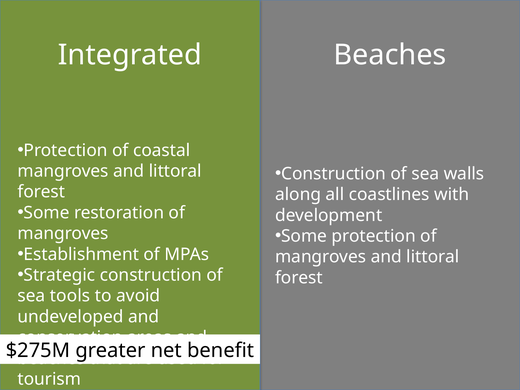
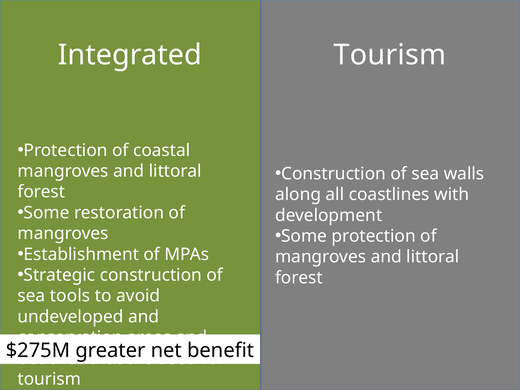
Integrated Beaches: Beaches -> Tourism (390, 55)
